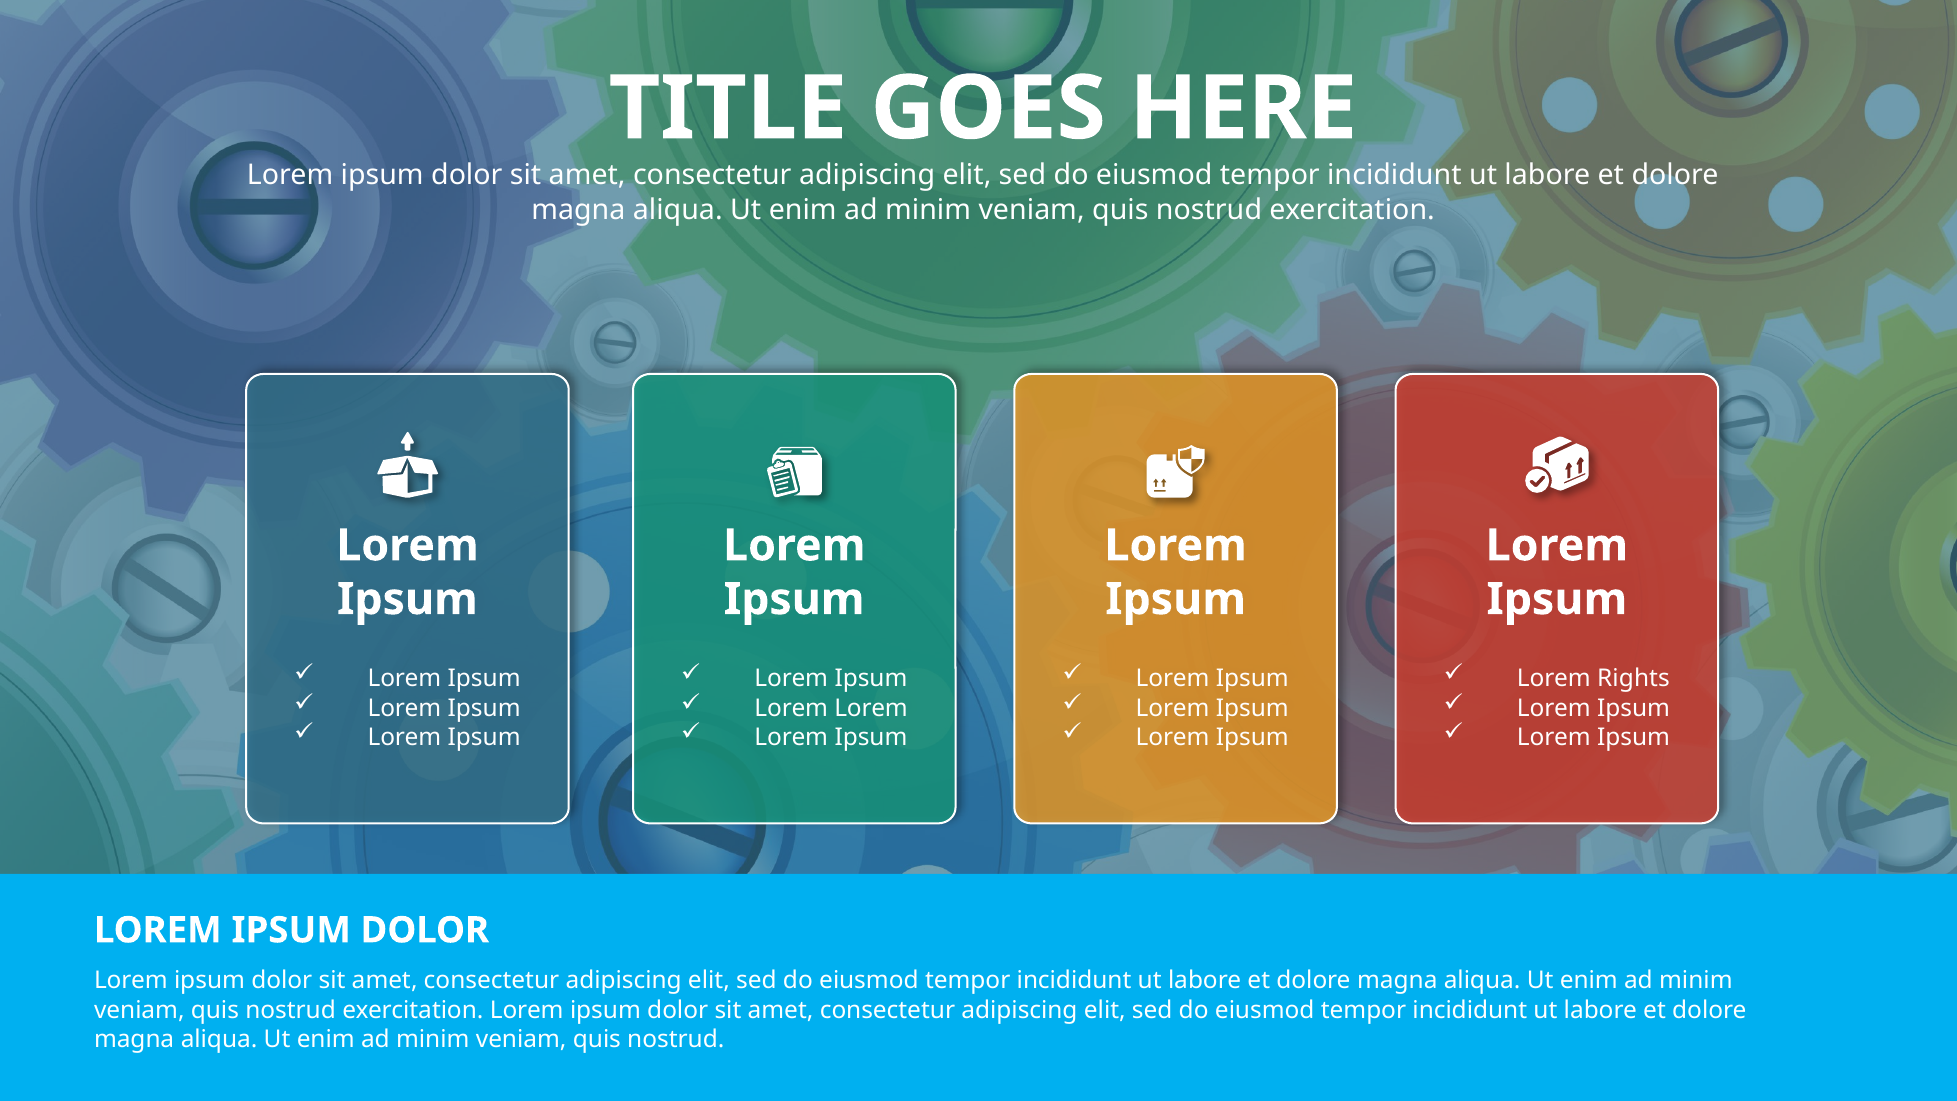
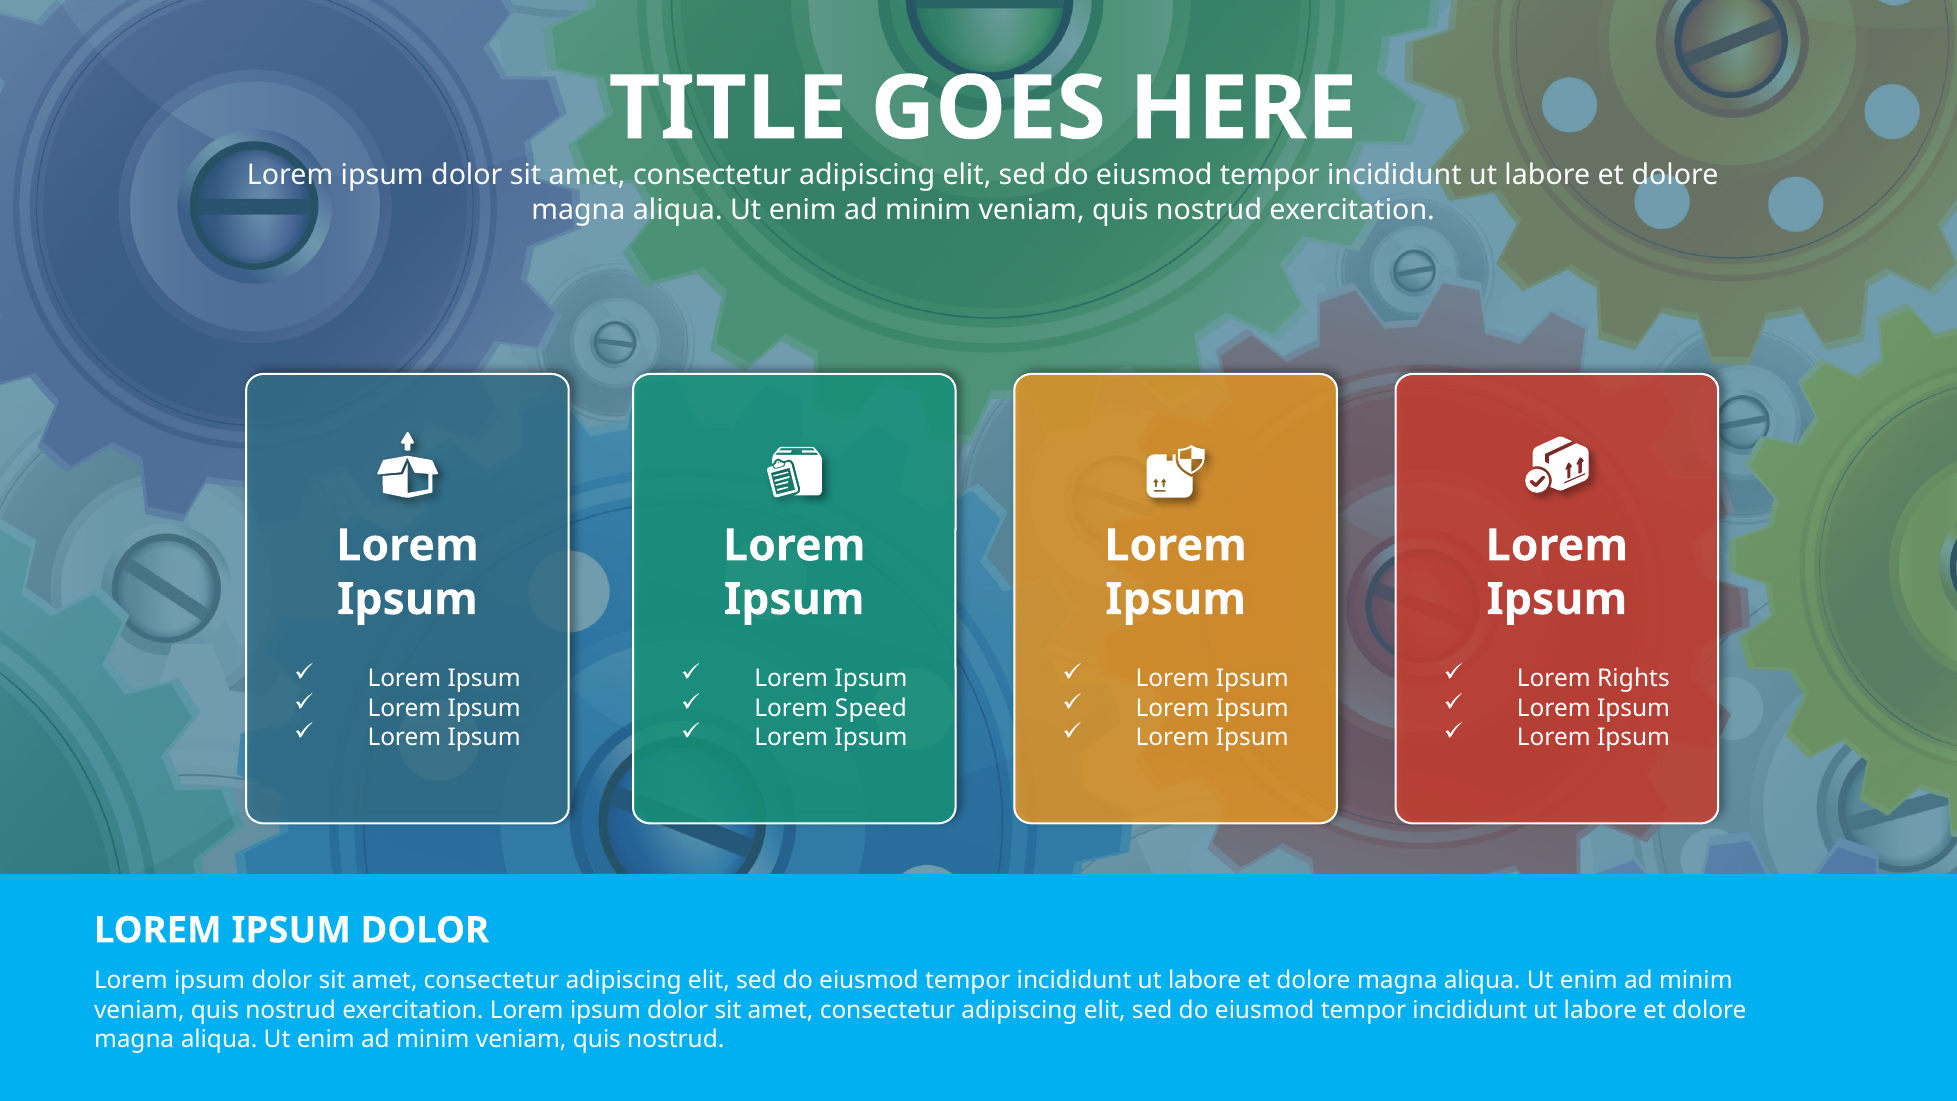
Lorem Lorem: Lorem -> Speed (871, 708)
